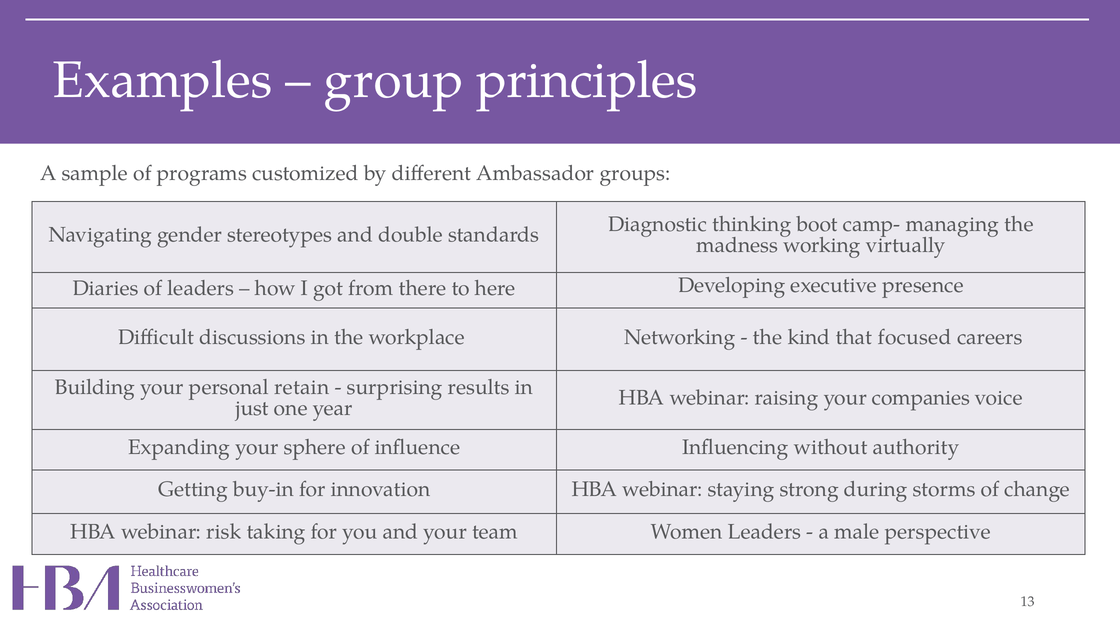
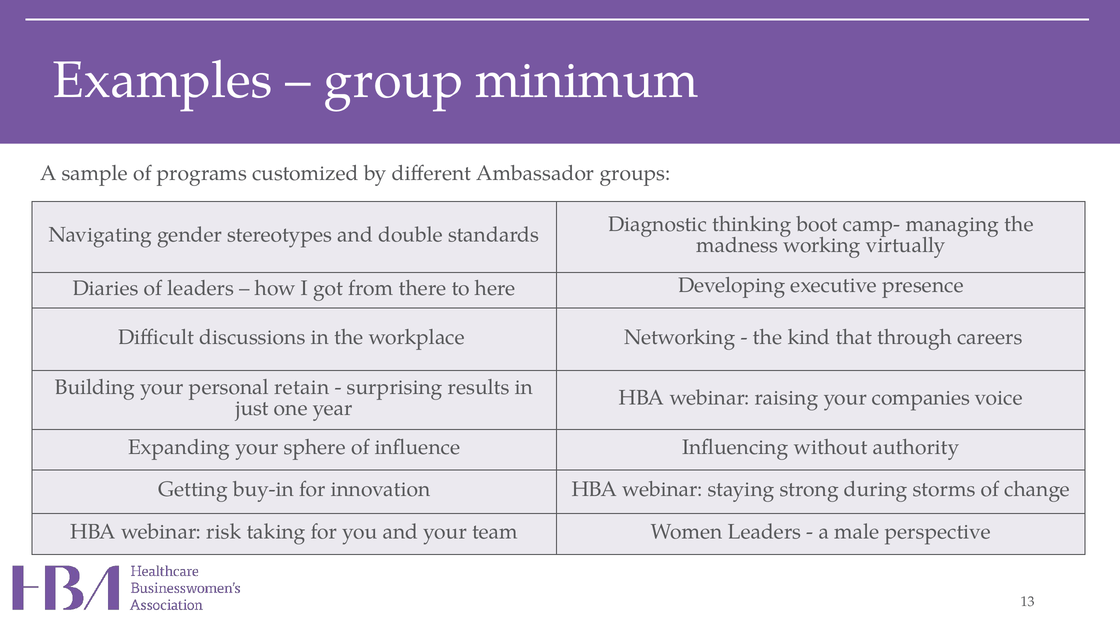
principles: principles -> minimum (587, 80)
focused: focused -> through (915, 337)
